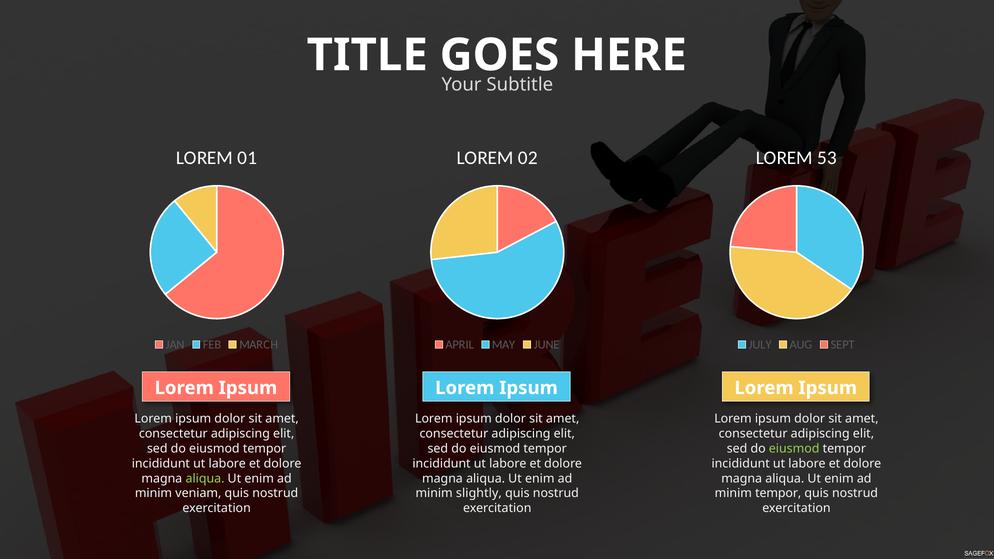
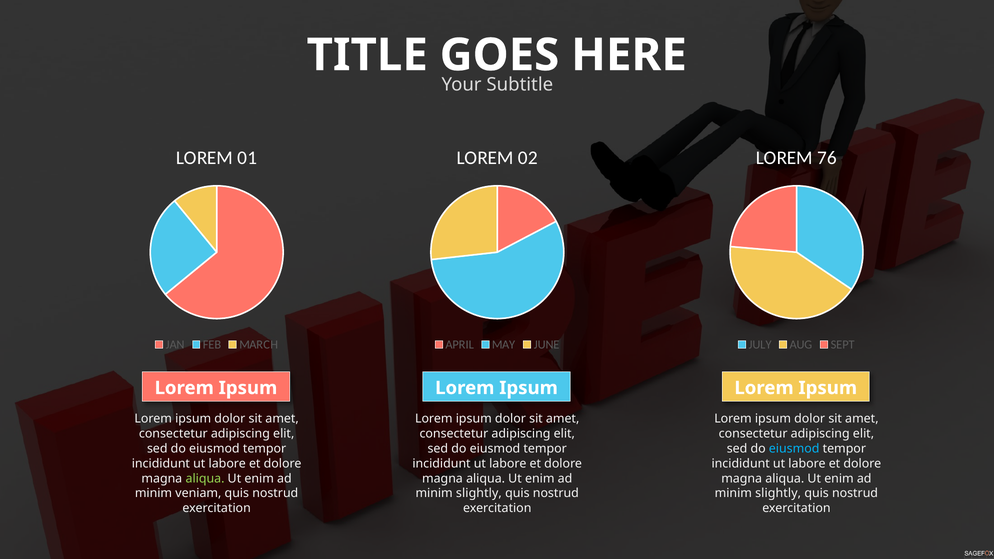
53: 53 -> 76 (827, 158)
eiusmod colour: light green -> light blue (794, 449)
tempor: tempor -> slightly (778, 493)
